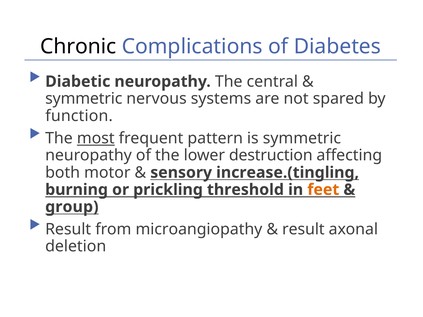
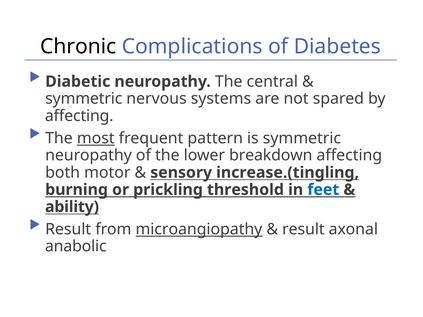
function: function -> affecting (79, 116)
destruction: destruction -> breakdown (271, 156)
feet colour: orange -> blue (323, 190)
group: group -> ability (72, 207)
microangiopathy underline: none -> present (199, 229)
deletion: deletion -> anabolic (76, 247)
